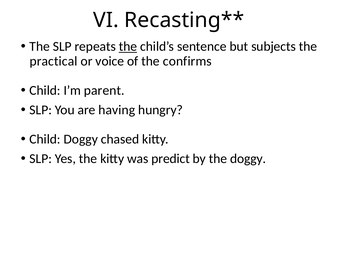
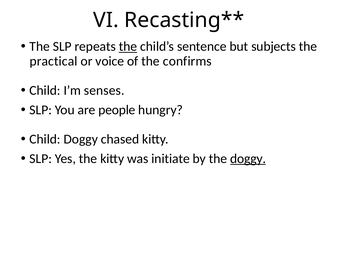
parent: parent -> senses (104, 91)
having: having -> people (117, 110)
predict: predict -> initiate (171, 159)
doggy underline: none -> present (248, 159)
